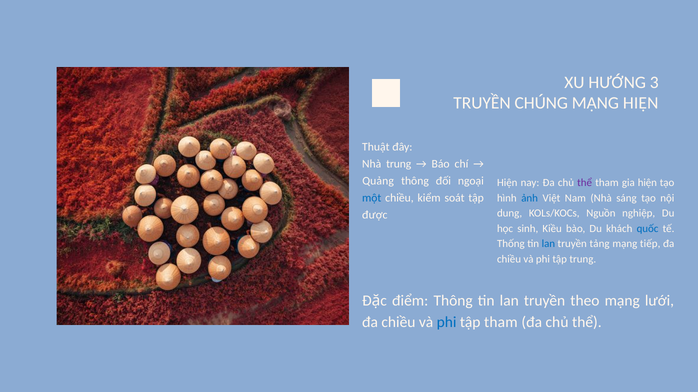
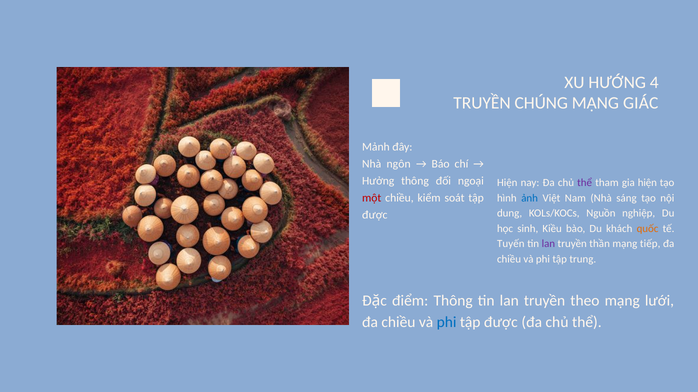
3: 3 -> 4 (654, 83)
MẠNG HIỆN: HIỆN -> GIÁC (641, 103)
Thuật: Thuật -> Mảnh (376, 147)
Nhà trung: trung -> ngôn (399, 164)
Quảng: Quảng -> Hưởng (378, 181)
một colour: blue -> red (372, 198)
quốc colour: blue -> orange (648, 229)
Thống: Thống -> Tuyến (511, 244)
lan colour: blue -> purple (548, 244)
tảng: tảng -> thần (600, 244)
tham: tham -> được (501, 323)
